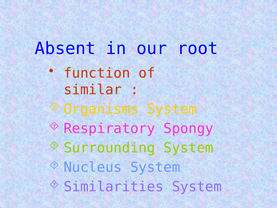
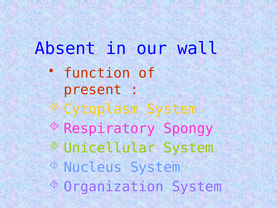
root: root -> wall (198, 49)
similar: similar -> present (93, 90)
Organisms: Organisms -> Cytoplasm (101, 109)
Surrounding: Surrounding -> Unicellular (109, 148)
Similarities: Similarities -> Organization (114, 187)
